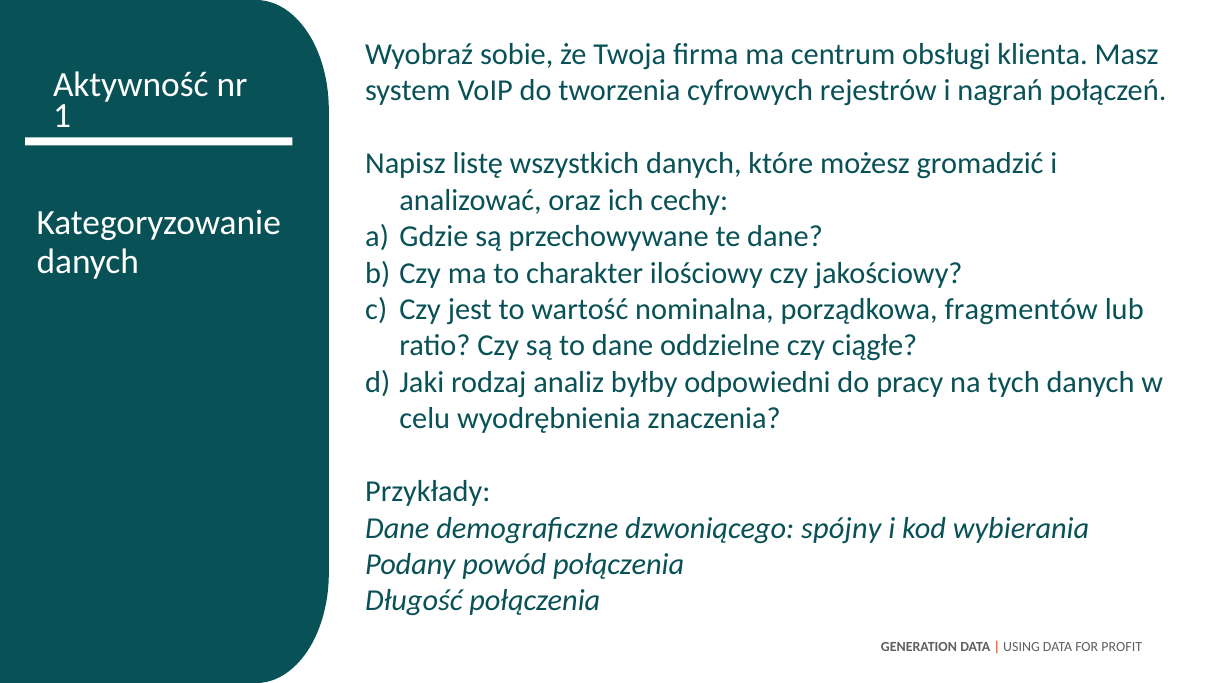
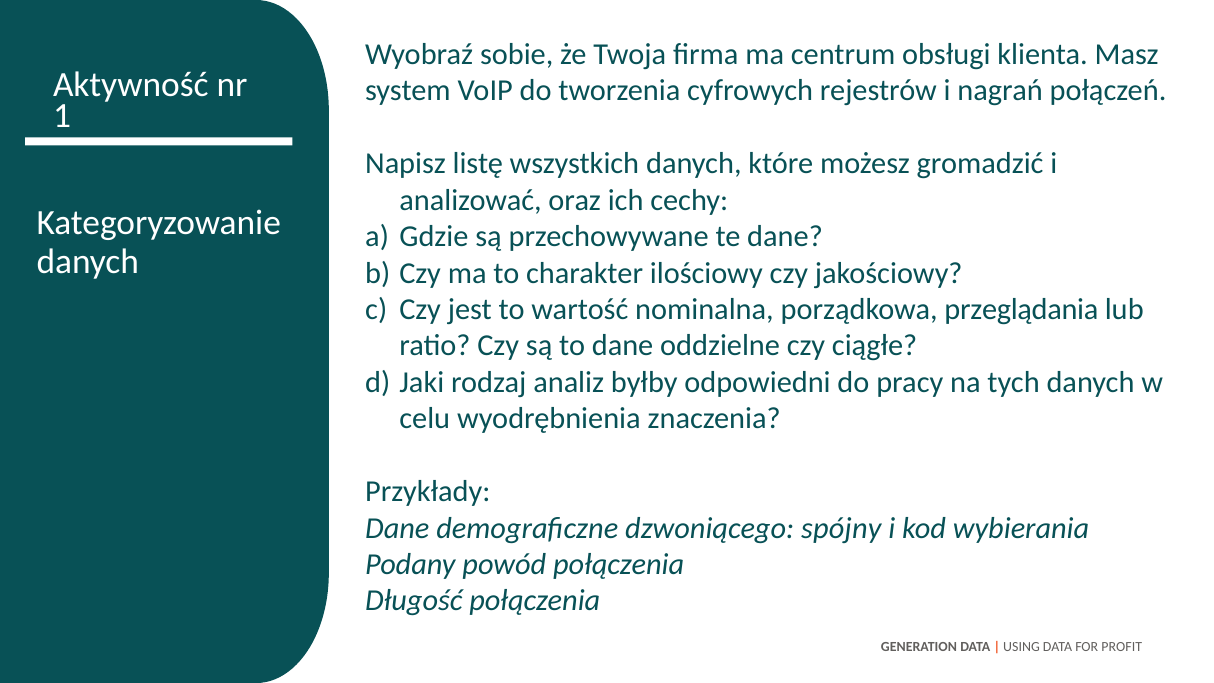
fragmentów: fragmentów -> przeglądania (1021, 309)
